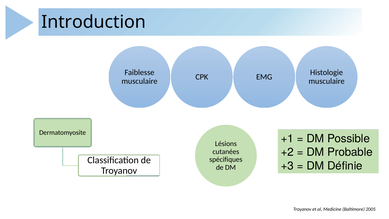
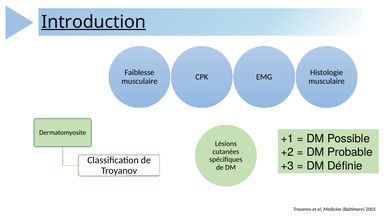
Introduction underline: none -> present (94, 22)
